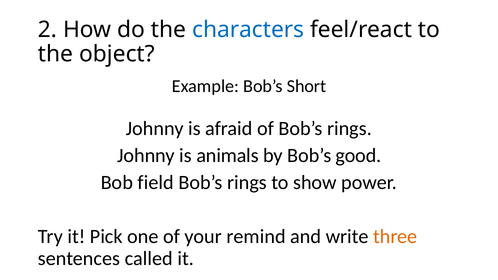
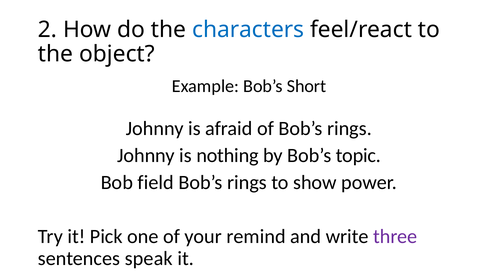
animals: animals -> nothing (228, 155)
good: good -> topic (358, 155)
three colour: orange -> purple (395, 237)
called: called -> speak (149, 258)
